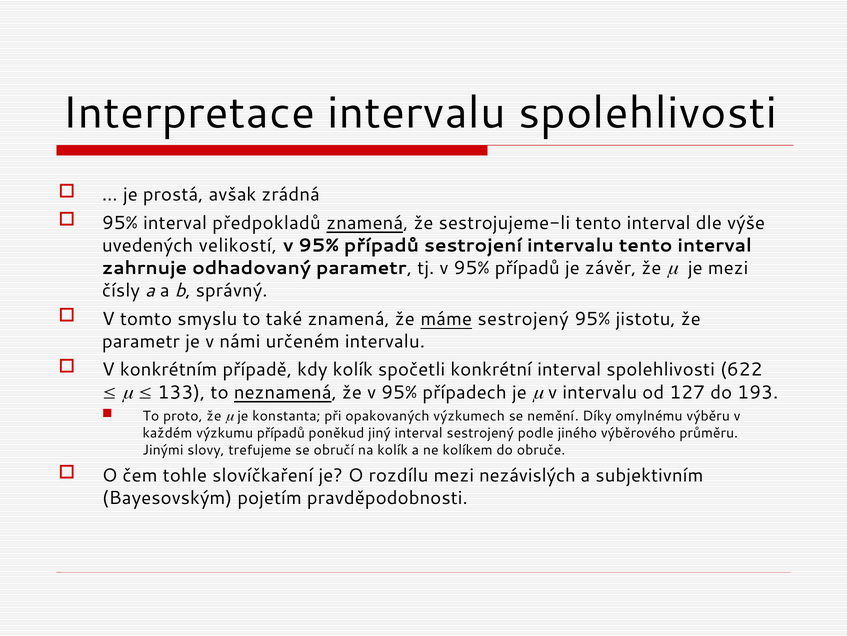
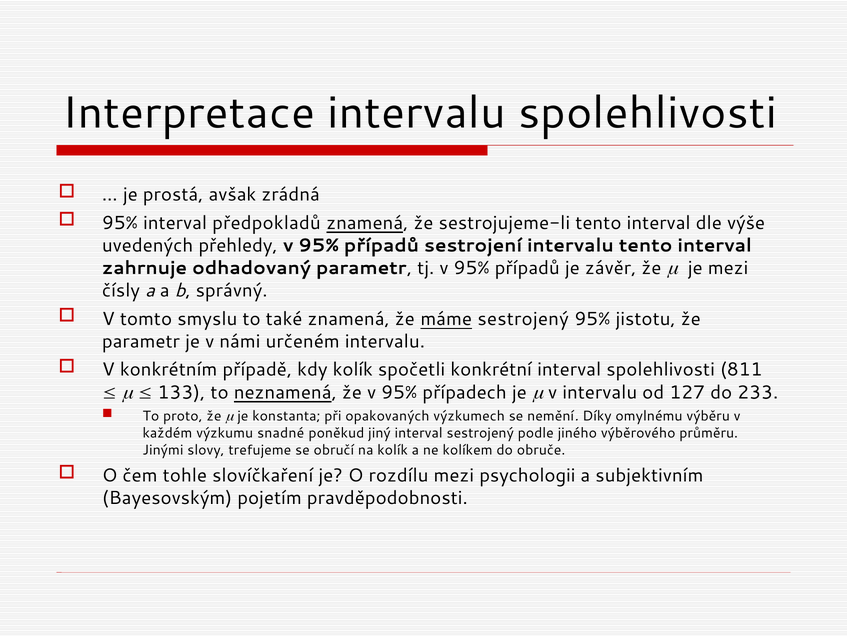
velikostí: velikostí -> přehledy (238, 245)
622: 622 -> 811 (741, 369)
193: 193 -> 233 (758, 392)
výzkumu případů: případů -> snadné (281, 432)
nezávislých: nezávislých -> psychologii (527, 475)
